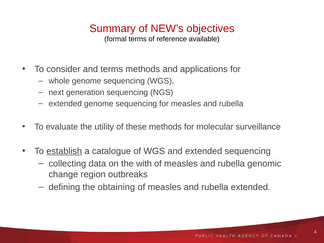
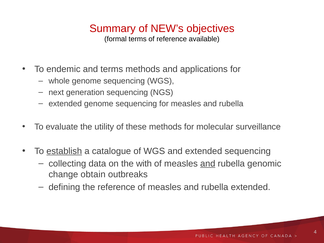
consider: consider -> endemic (63, 69)
and underline: none -> present (208, 164)
region: region -> obtain (93, 175)
the obtaining: obtaining -> reference (116, 187)
